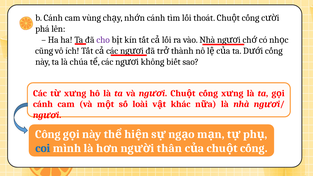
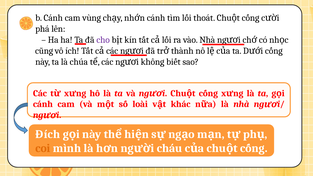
Công: Công -> Đích (48, 134)
coi colour: blue -> orange (43, 148)
thân: thân -> cháu (170, 148)
